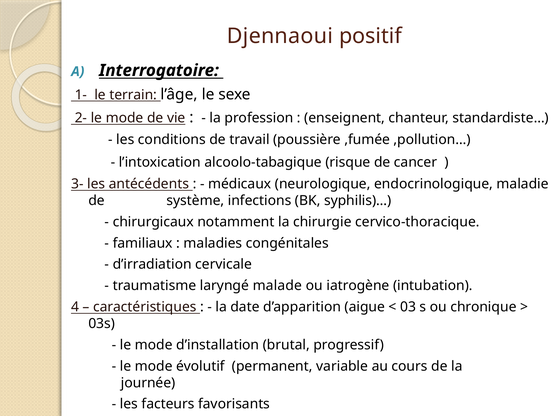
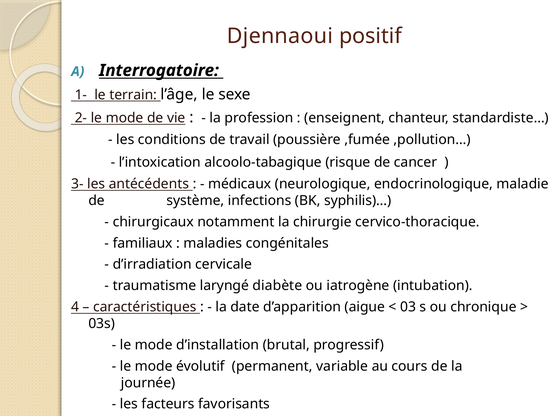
malade: malade -> diabète (277, 286)
